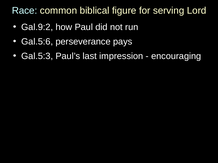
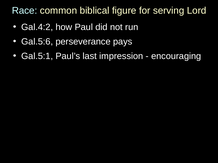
Gal.9:2: Gal.9:2 -> Gal.4:2 (37, 27)
Gal.5:3: Gal.5:3 -> Gal.5:1 (37, 56)
